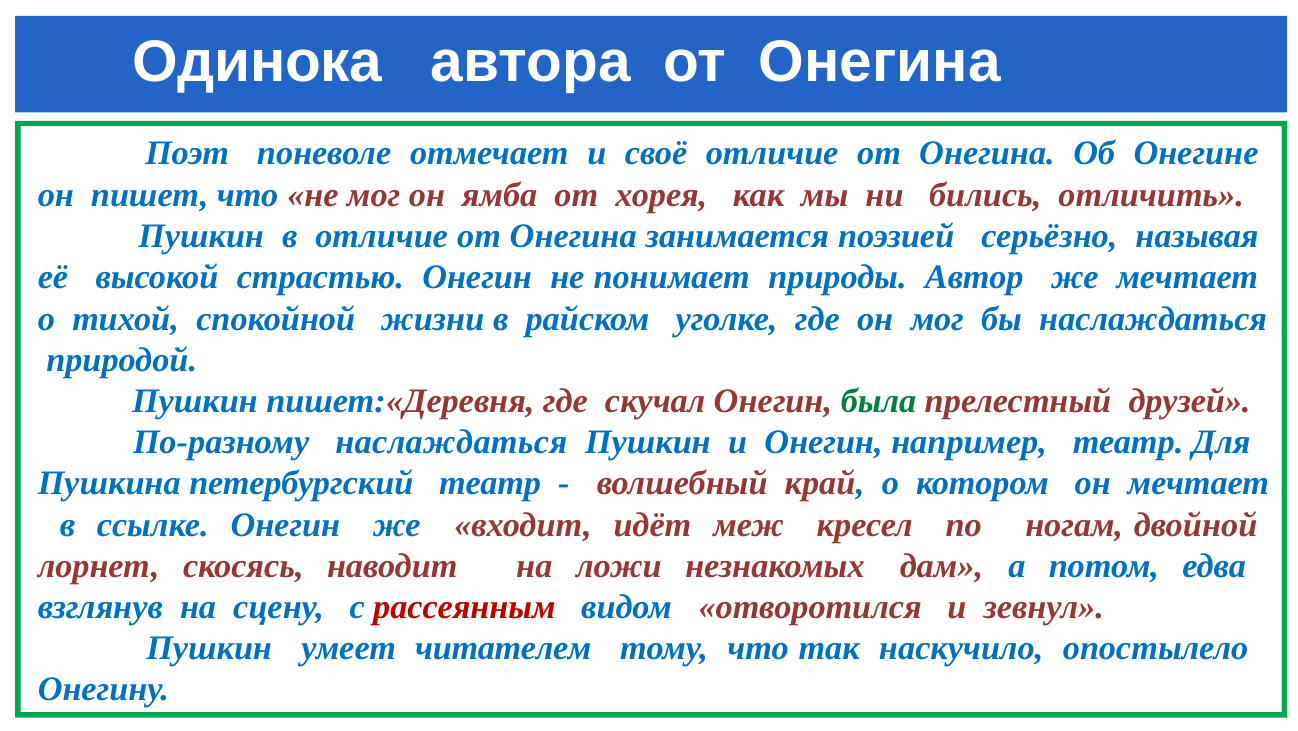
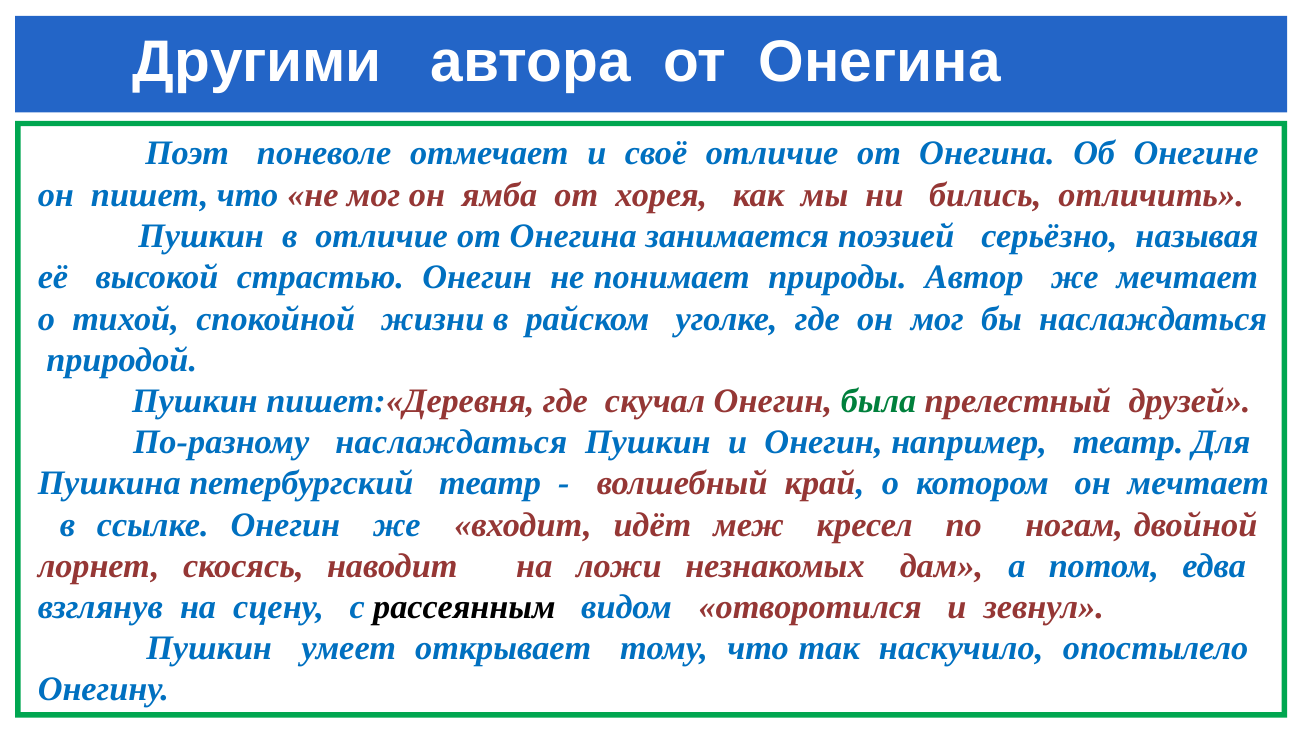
Одинока: Одинока -> Другими (257, 62)
рассеянным colour: red -> black (464, 607)
читателем: читателем -> открывает (503, 648)
